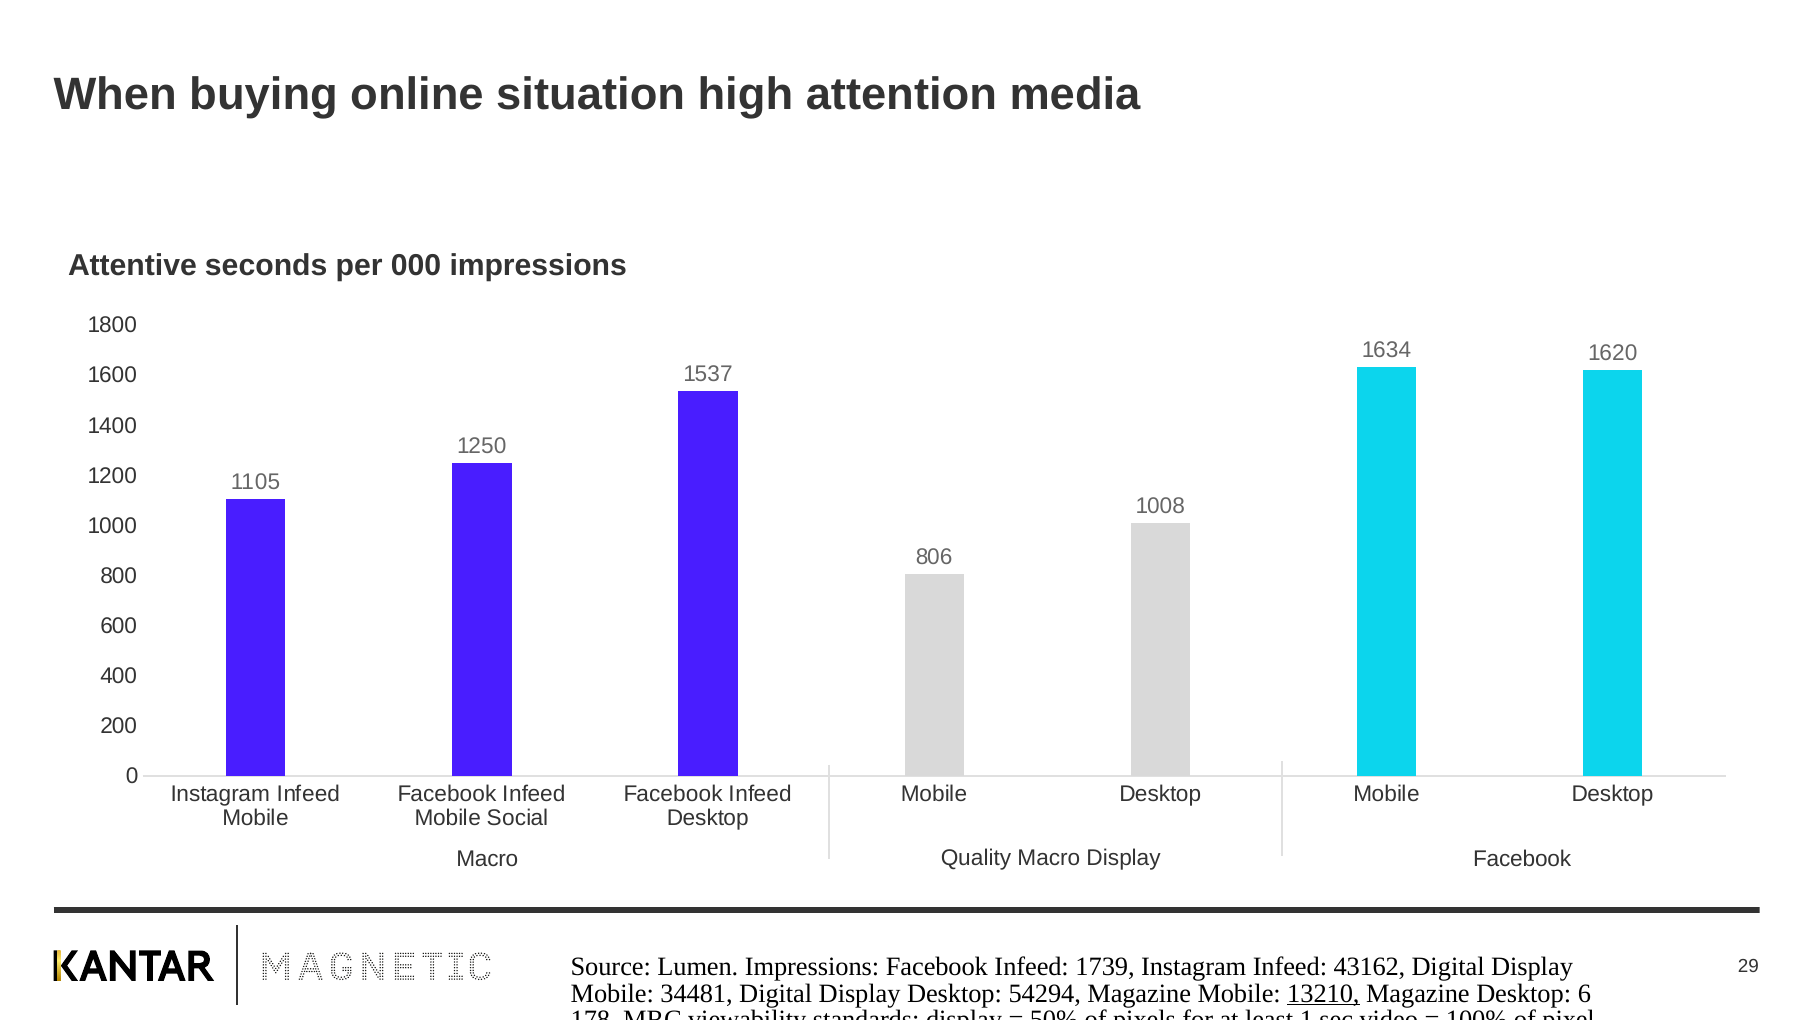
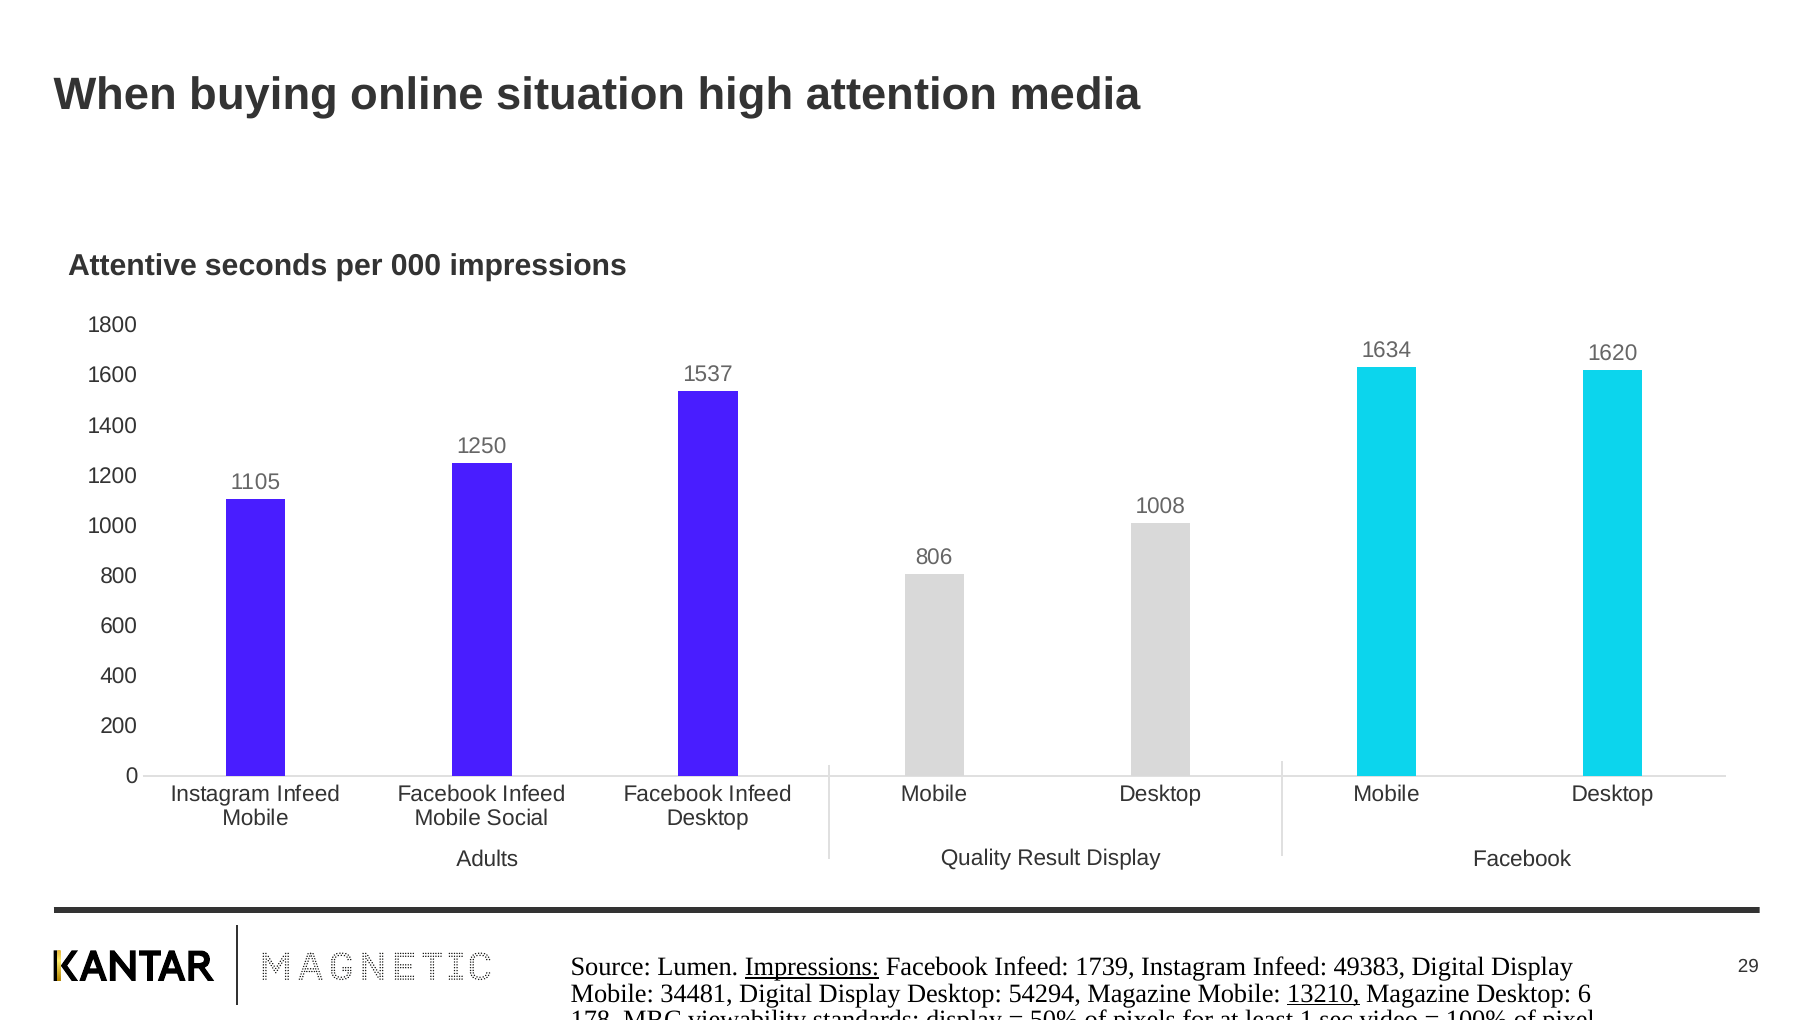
Macro: Macro -> Adults (487, 859)
Quality Macro: Macro -> Result (1049, 857)
Impressions underline: none -> present (812, 967)
43162: 43162 -> 49383 (1370, 967)
